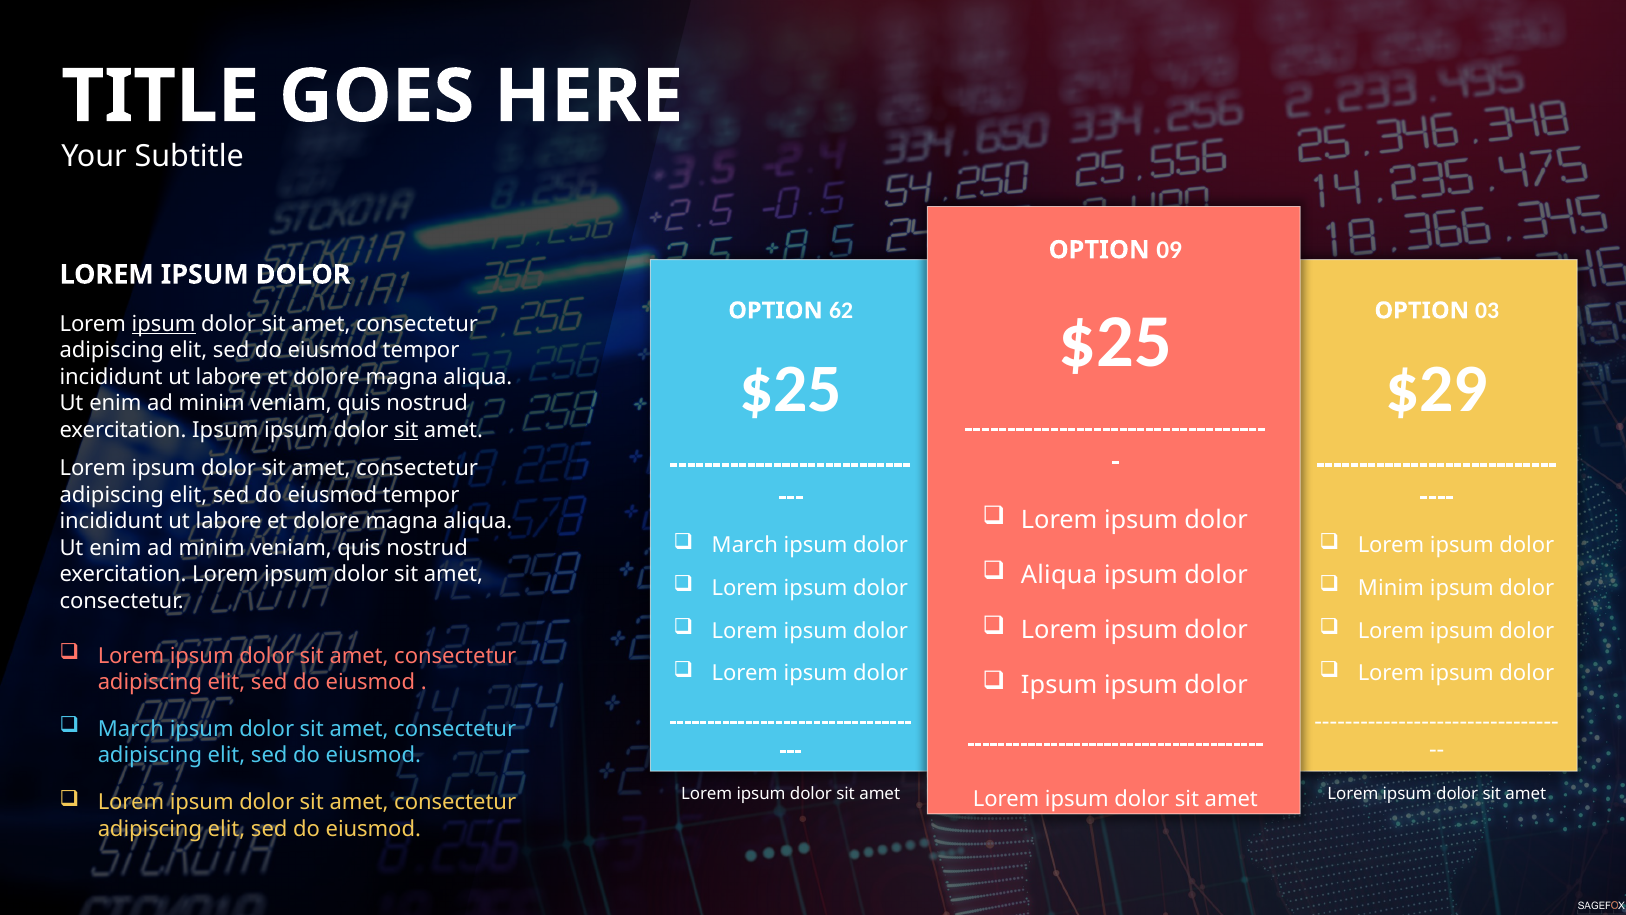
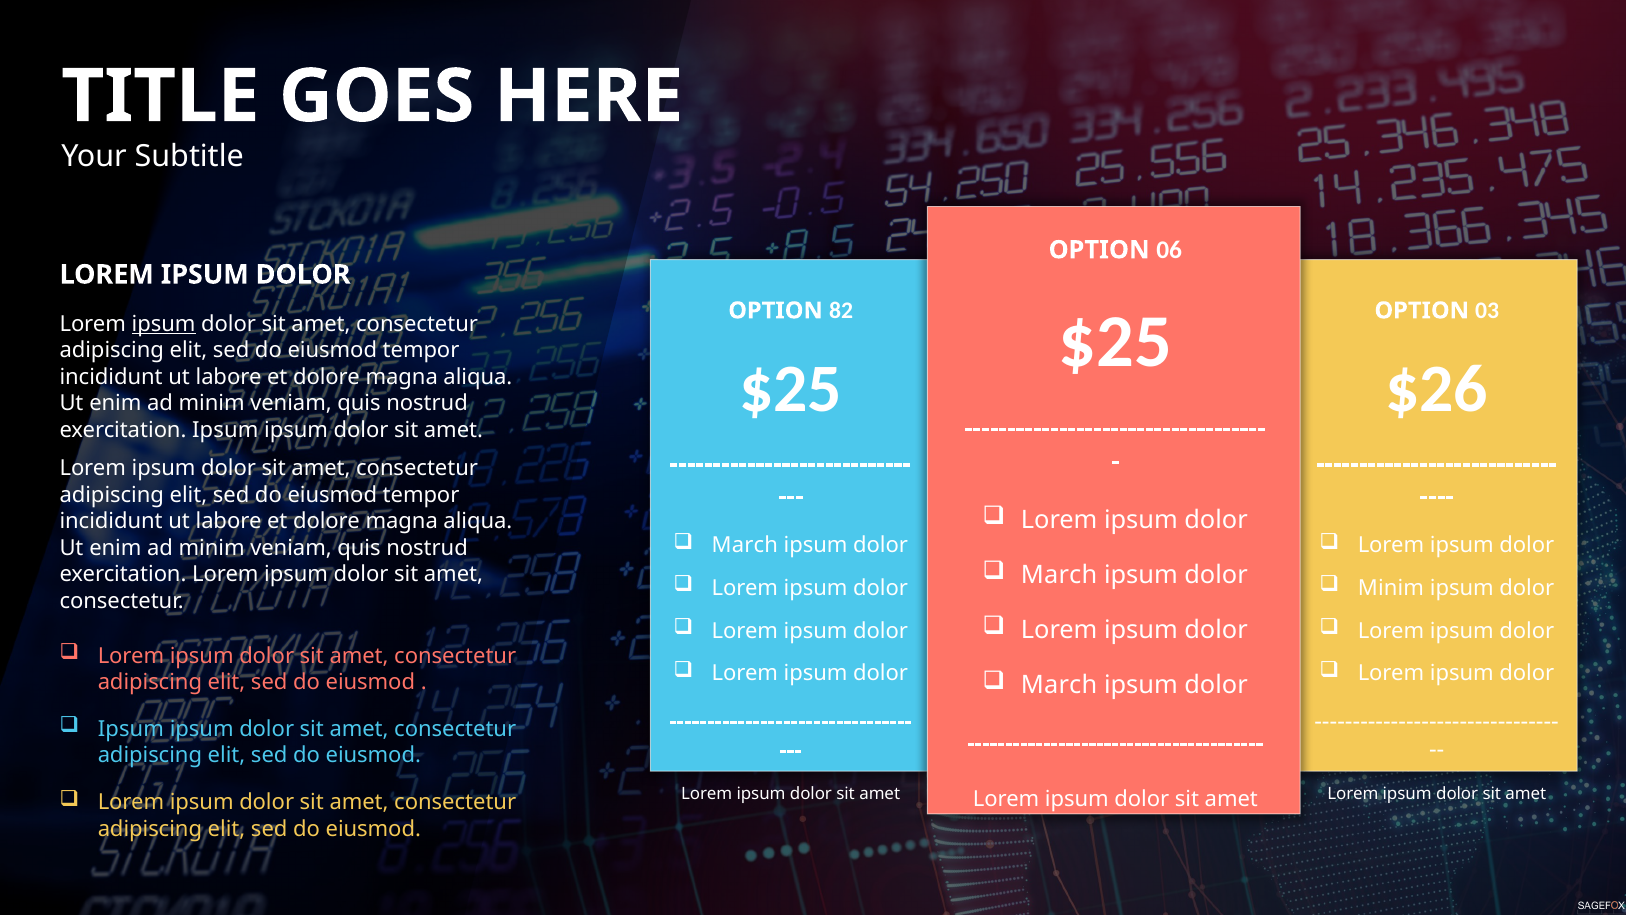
09: 09 -> 06 (1169, 250)
62: 62 -> 82 (841, 310)
$29: $29 -> $26 (1437, 389)
sit underline: present -> none (406, 430)
Aliqua: Aliqua -> March (1059, 575)
Ipsum: Ipsum -> March (1059, 685)
March: March -> Ipsum (131, 729)
